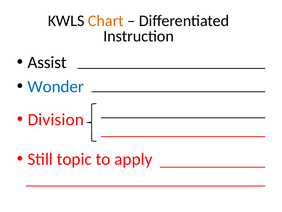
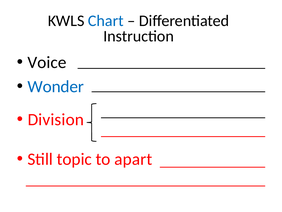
Chart colour: orange -> blue (106, 21)
Assist: Assist -> Voice (47, 62)
apply: apply -> apart (133, 159)
